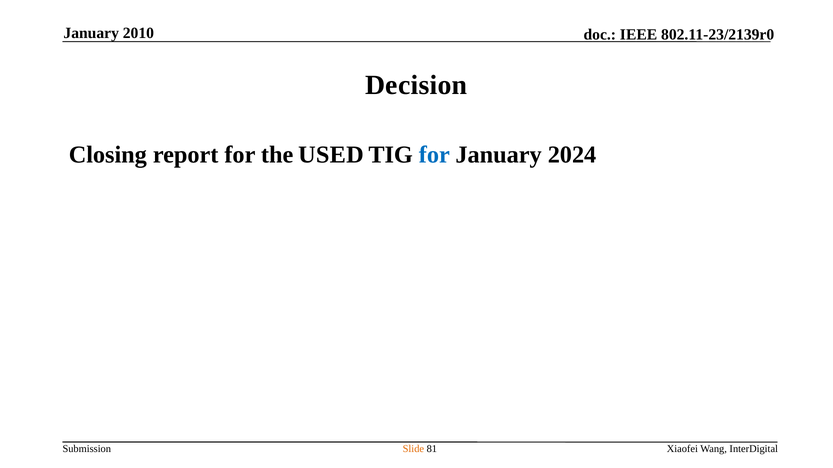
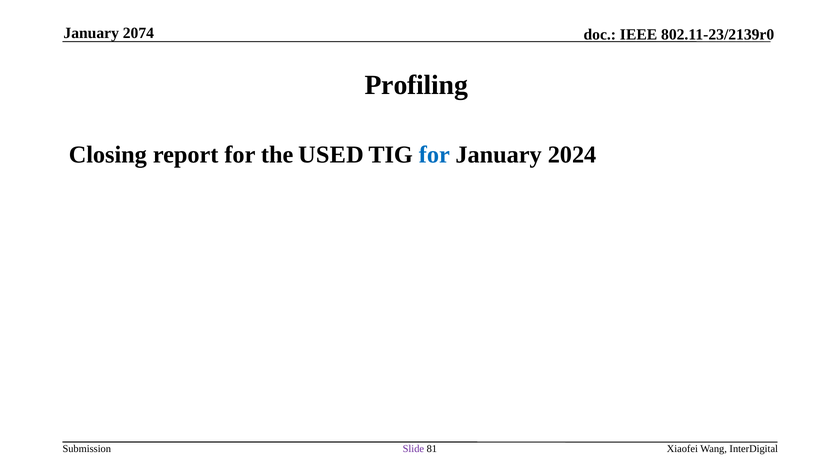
2010: 2010 -> 2074 (138, 33)
Decision: Decision -> Profiling (416, 85)
Slide colour: orange -> purple (413, 449)
